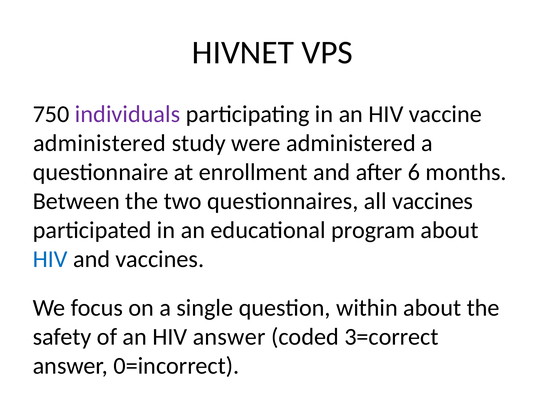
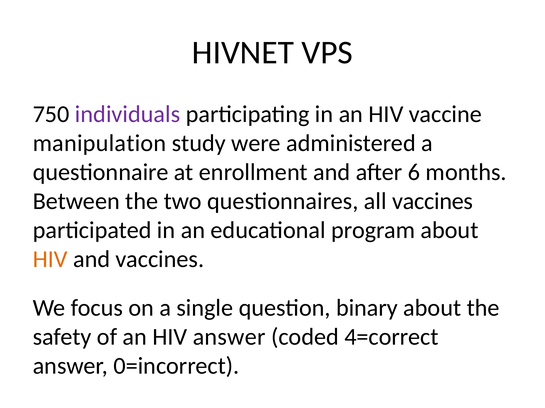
administered: administered -> manipulation (100, 143)
HIV colour: blue -> orange (50, 260)
within: within -> binary (367, 308)
3=correct: 3=correct -> 4=correct (391, 338)
